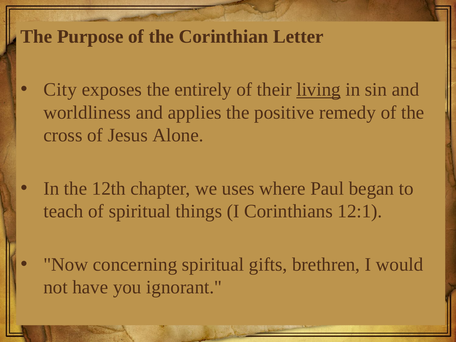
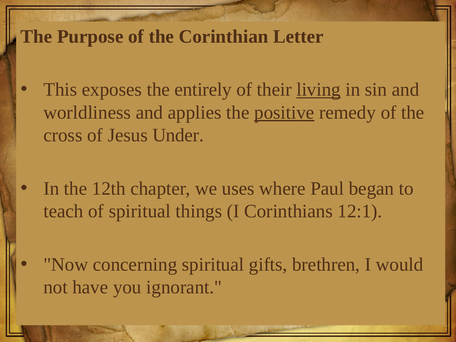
City: City -> This (60, 90)
positive underline: none -> present (284, 112)
Alone: Alone -> Under (178, 135)
